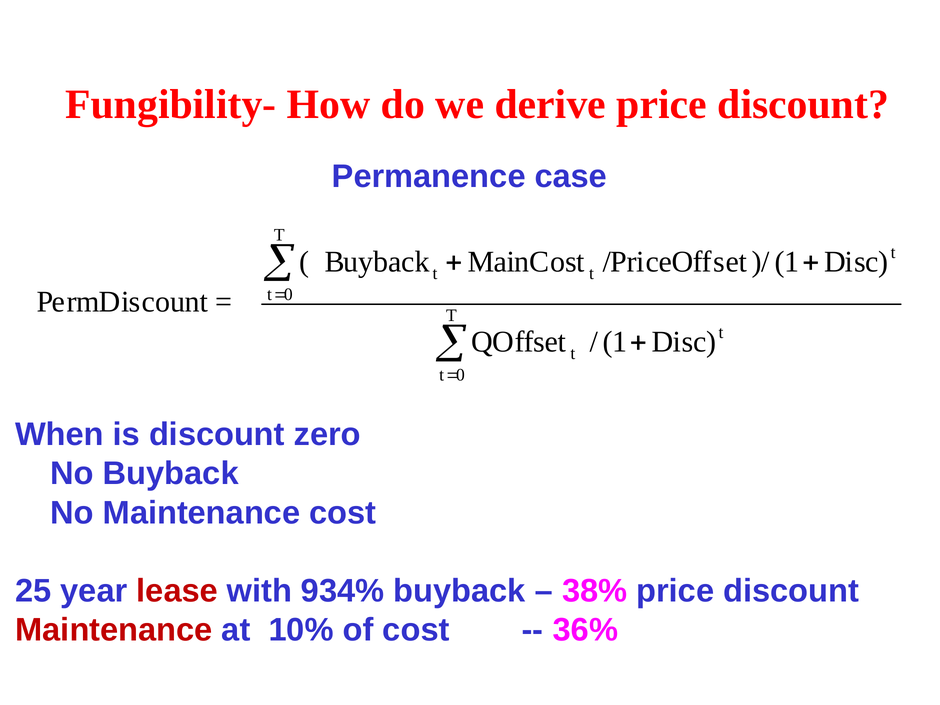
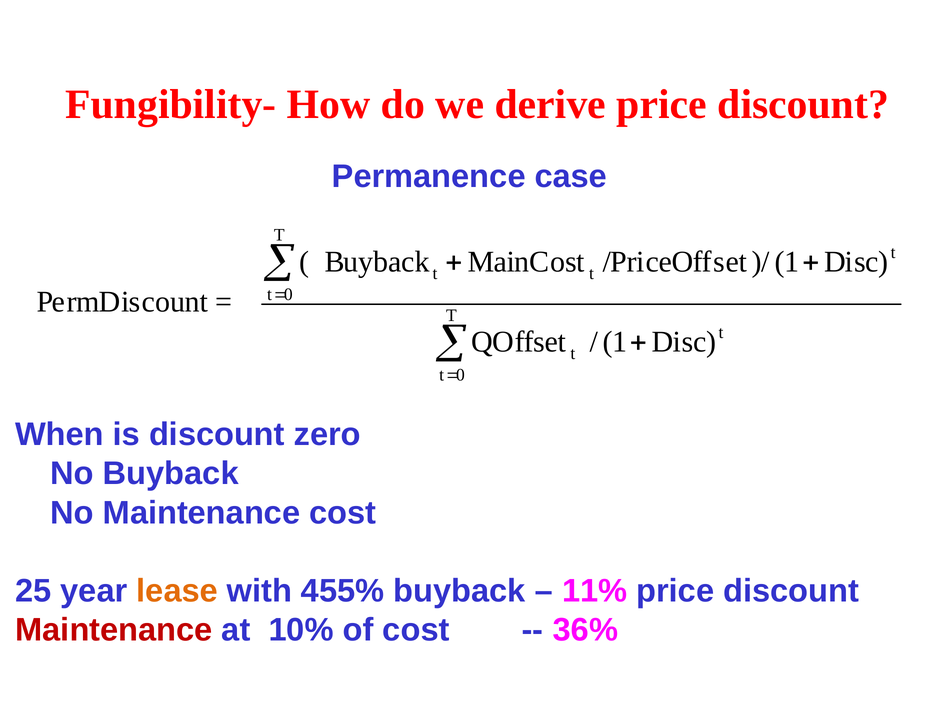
lease colour: red -> orange (177, 591)
934%: 934% -> 455% (343, 591)
38%: 38% -> 11% (595, 591)
